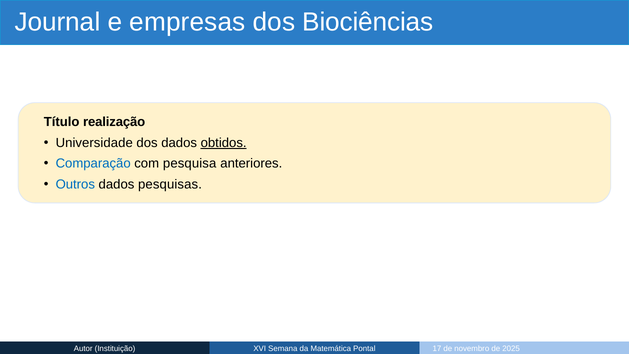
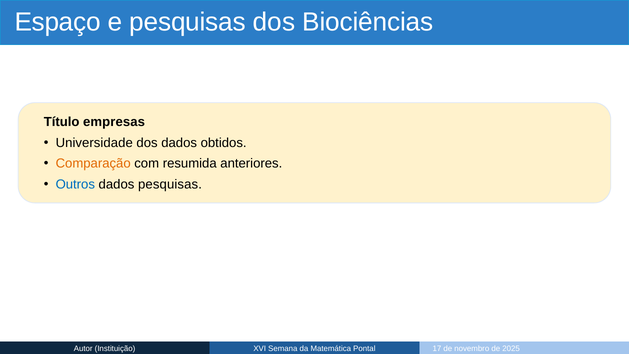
Journal: Journal -> Espaço (58, 22)
e empresas: empresas -> pesquisas (188, 22)
realização: realização -> empresas (114, 122)
obtidos underline: present -> none (224, 143)
Comparação colour: blue -> orange (93, 164)
pesquisa: pesquisa -> resumida (190, 164)
